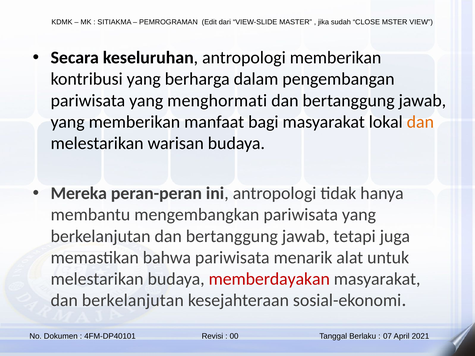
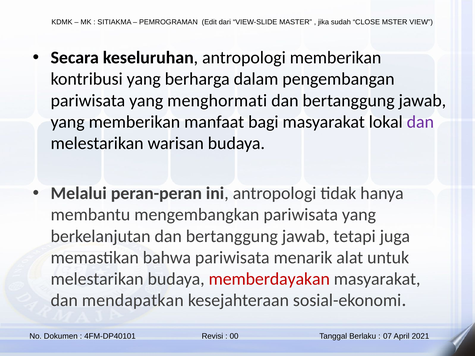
dan colour: orange -> purple (420, 122)
Mereka: Mereka -> Melalui (79, 194)
dan berkelanjutan: berkelanjutan -> mendapatkan (133, 301)
